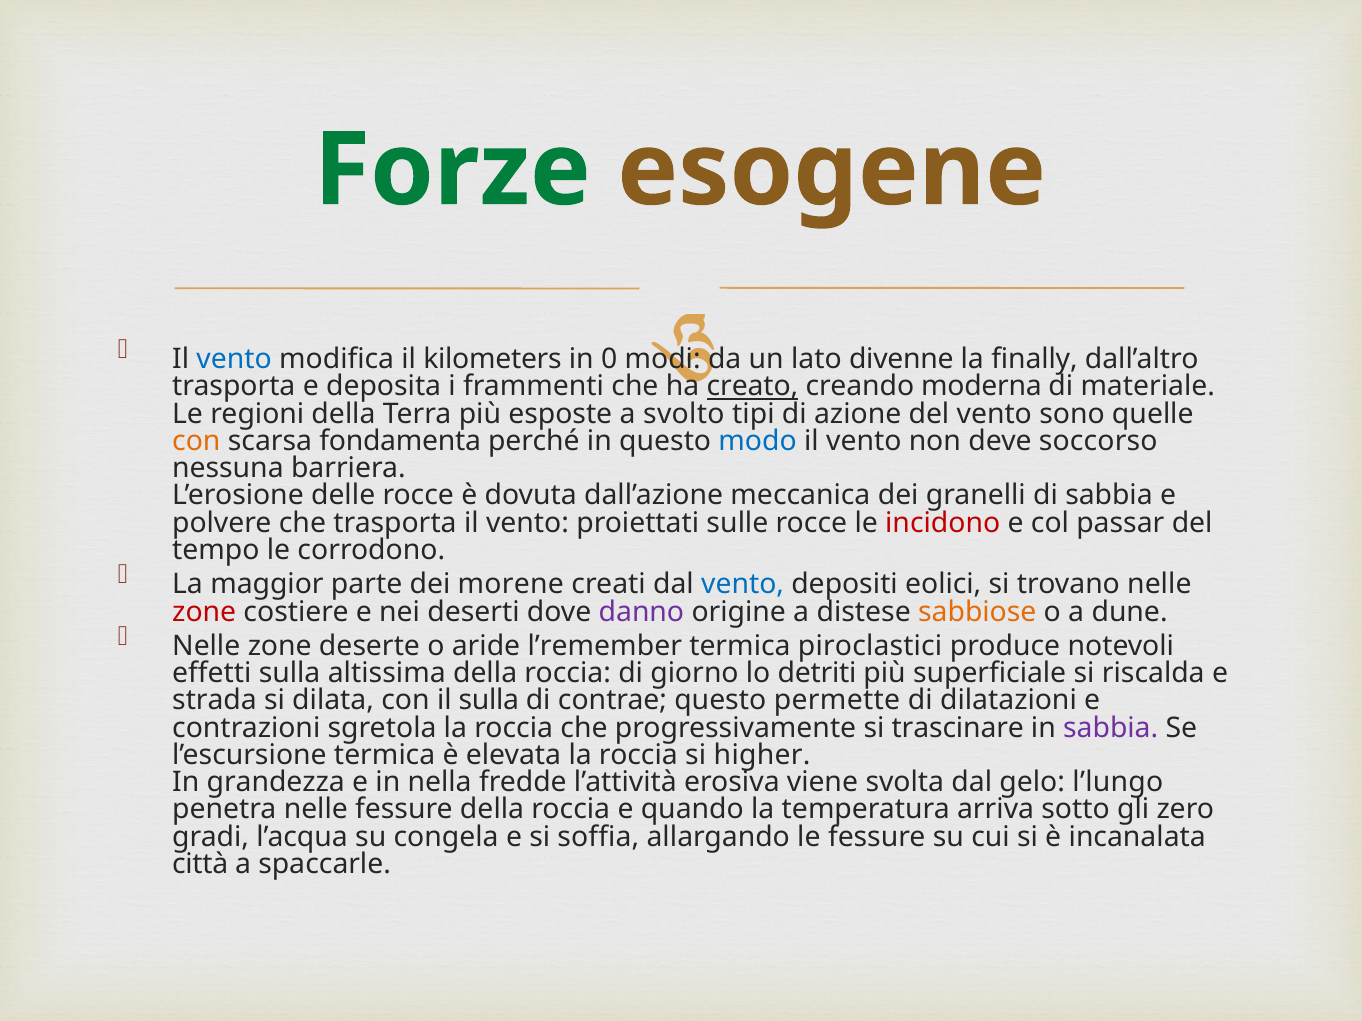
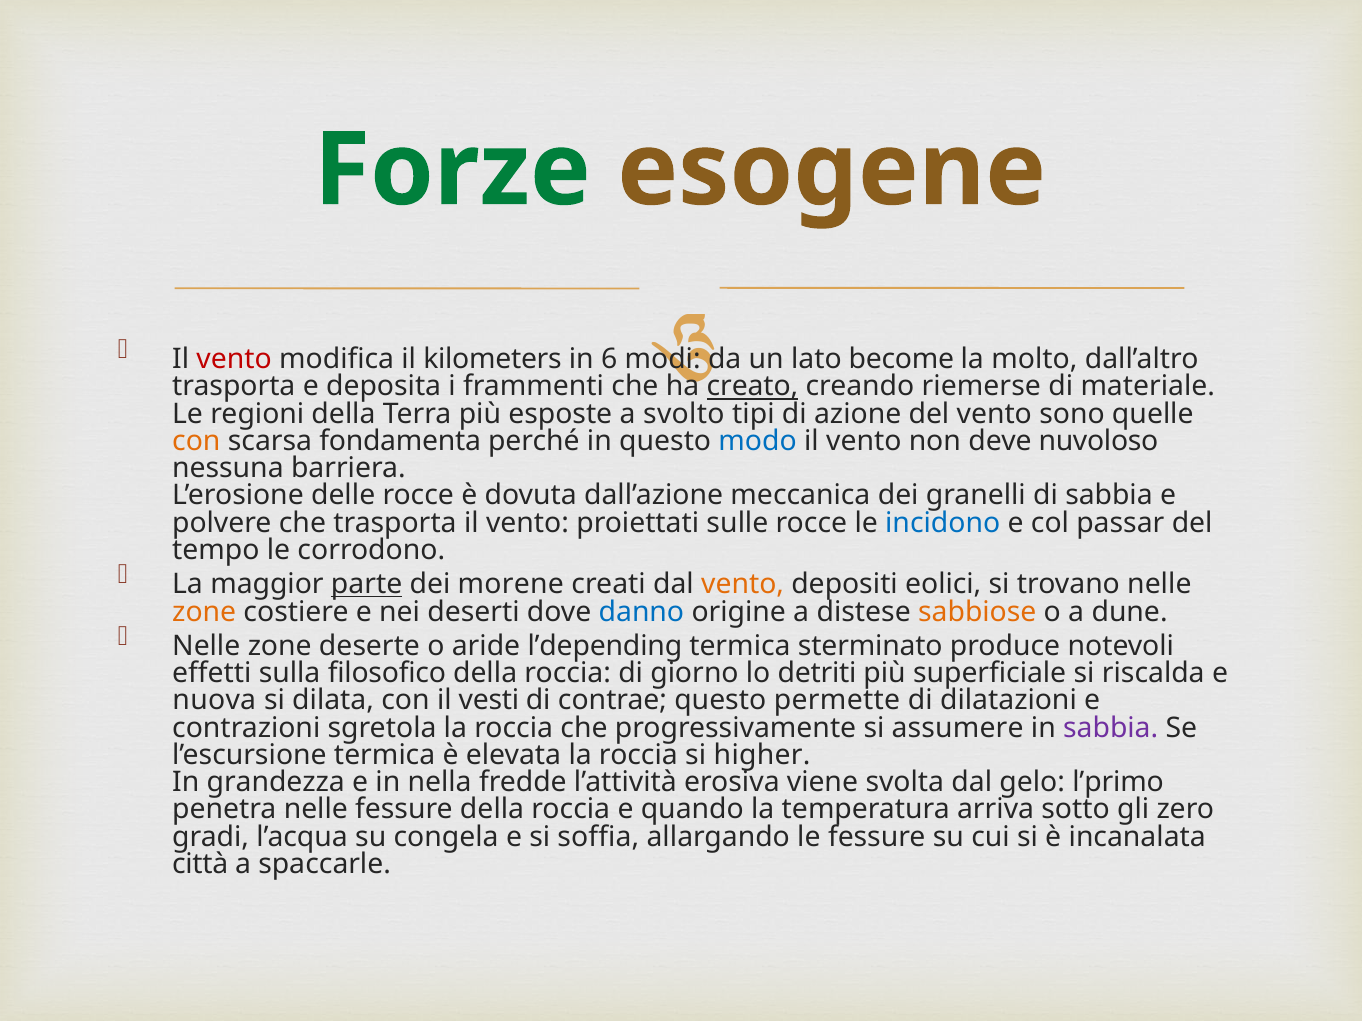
vento colour: blue -> red (234, 360)
0: 0 -> 6 (609, 360)
divenne: divenne -> become (901, 360)
finally: finally -> molto (1034, 360)
moderna: moderna -> riemerse (981, 387)
soccorso: soccorso -> nuvoloso (1098, 441)
incidono colour: red -> blue (943, 523)
parte underline: none -> present (367, 585)
vento colour: blue -> orange (743, 585)
zone colour: red -> orange (204, 612)
danno colour: purple -> blue (641, 612)
l’remember: l’remember -> l’depending (605, 646)
piroclastici: piroclastici -> sterminato (870, 646)
altissima: altissima -> filosofico (387, 674)
strada: strada -> nuova (214, 701)
il sulla: sulla -> vesti (489, 701)
trascinare: trascinare -> assumere (958, 728)
l’lungo: l’lungo -> l’primo (1118, 783)
